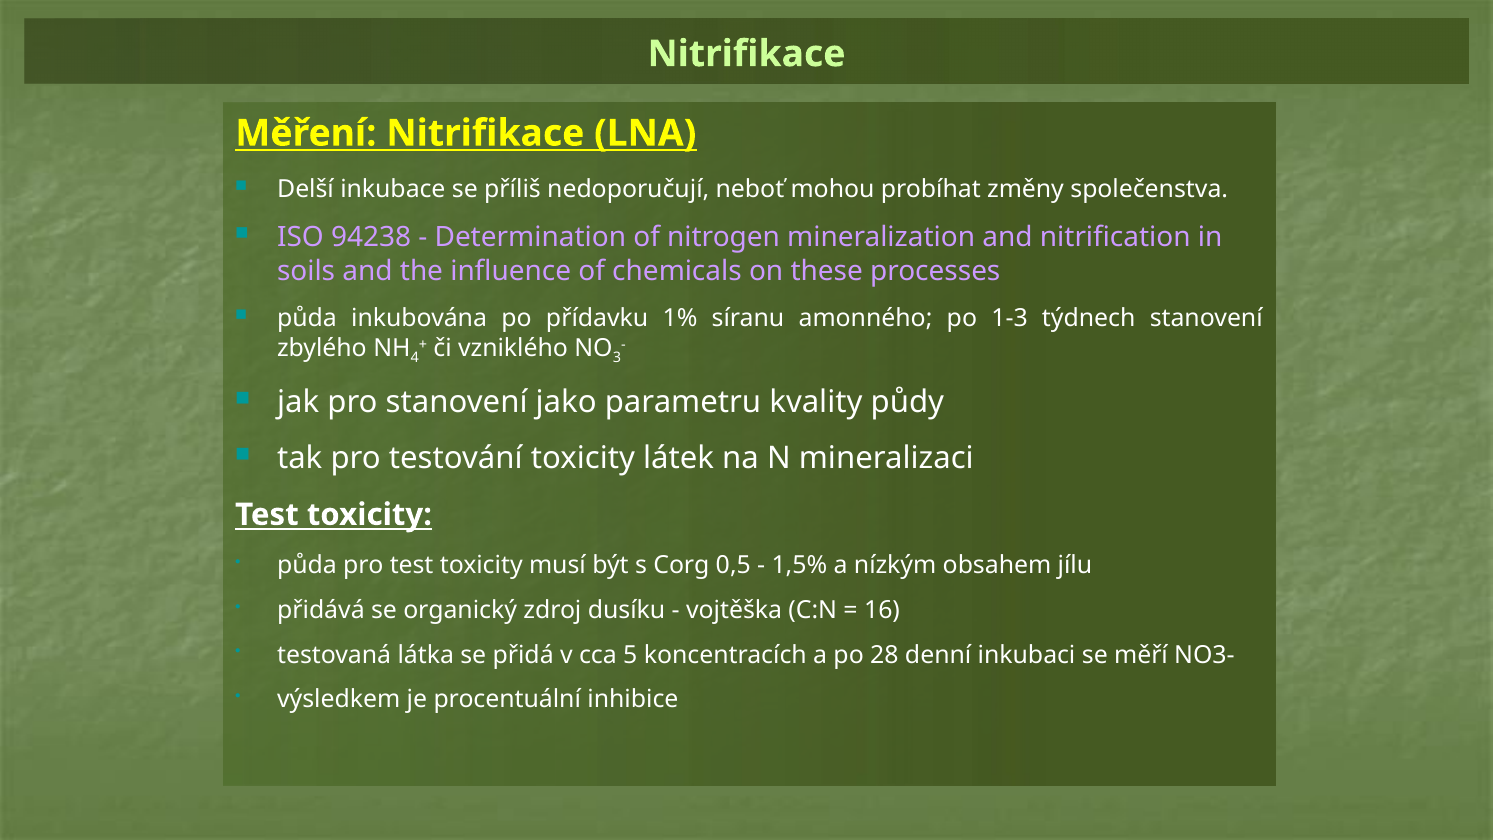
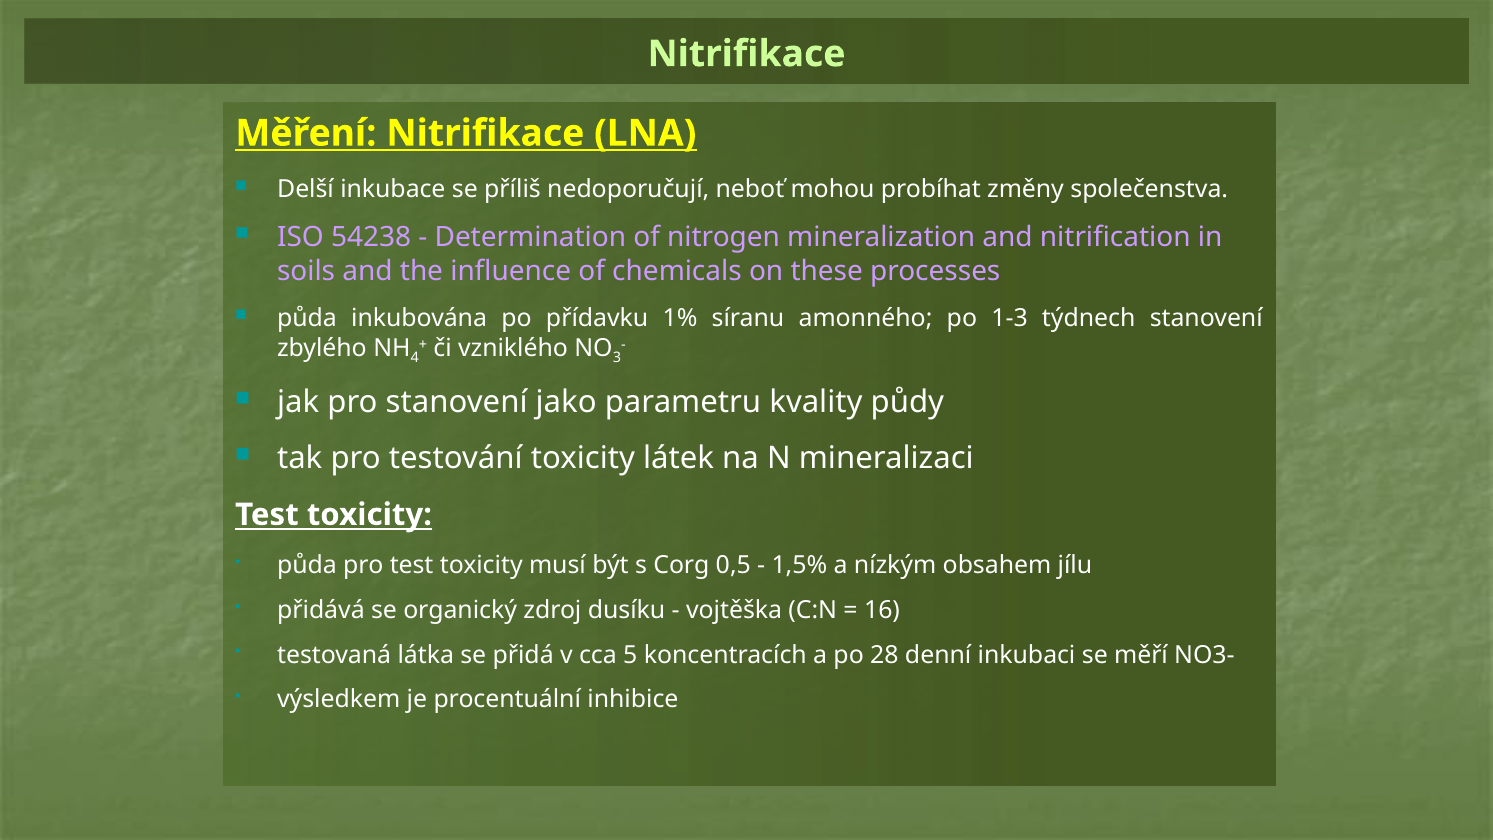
94238: 94238 -> 54238 (371, 237)
